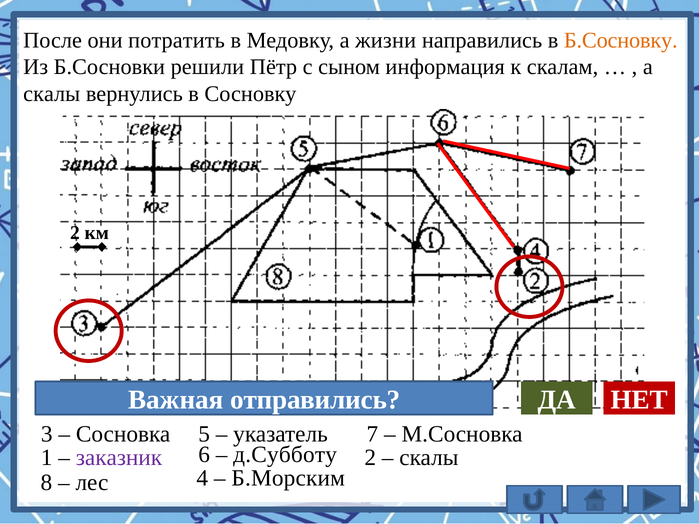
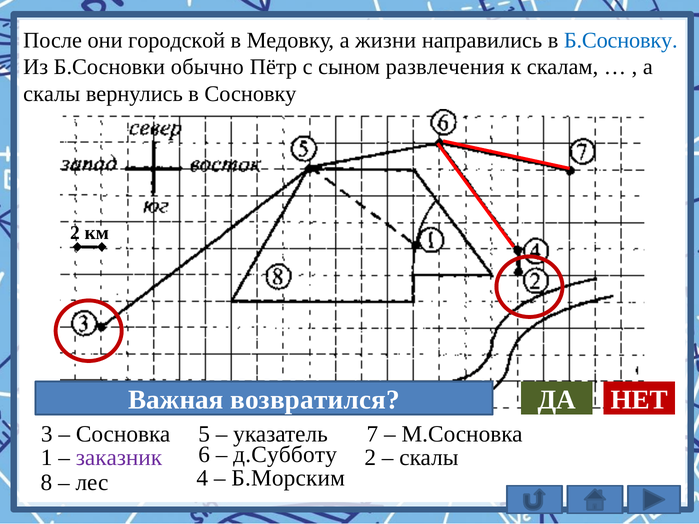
потратить: потратить -> городской (177, 40)
Б.Сосновку colour: orange -> blue (621, 40)
решили: решили -> обычно (207, 67)
информация: информация -> развлечения (445, 67)
отправились: отправились -> возвратился (315, 400)
